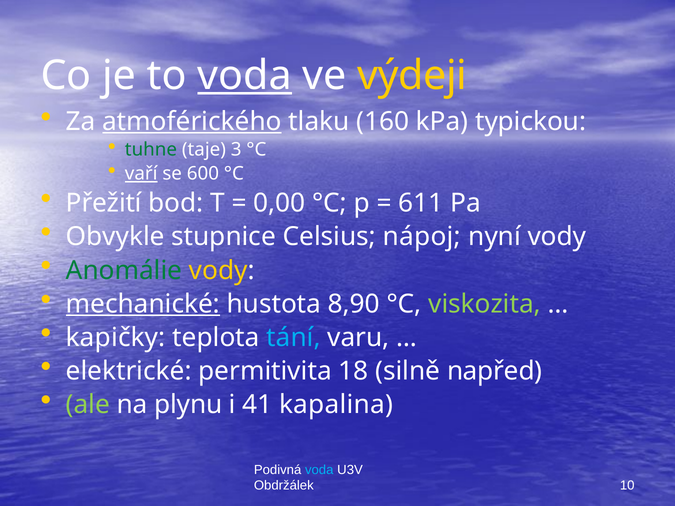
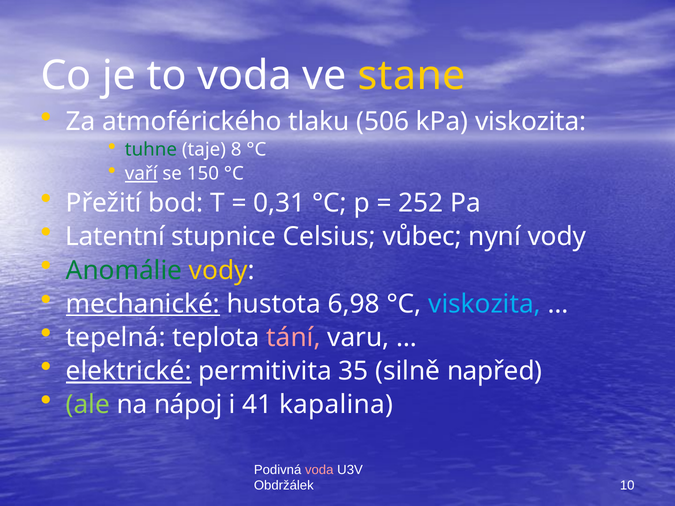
voda underline: present -> none (245, 76)
výdeji: výdeji -> stane (412, 76)
atmoférického underline: present -> none (192, 122)
160: 160 -> 506 (383, 122)
kPa typickou: typickou -> viskozita (531, 122)
3: 3 -> 8 (236, 150)
600: 600 -> 150 (203, 174)
0,00: 0,00 -> 0,31 (279, 203)
611: 611 -> 252 (421, 203)
Obvykle: Obvykle -> Latentní (115, 237)
nápoj: nápoj -> vůbec (422, 237)
8,90: 8,90 -> 6,98 (354, 304)
viskozita colour: light green -> light blue (485, 304)
kapičky: kapičky -> tepelná (116, 338)
tání colour: light blue -> pink (293, 338)
elektrické underline: none -> present (129, 371)
18: 18 -> 35 (353, 371)
plynu: plynu -> nápoj (188, 405)
voda colour: light blue -> pink (319, 470)
